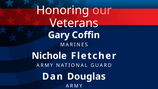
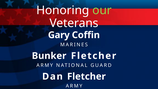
our colour: pink -> light green (102, 10)
Nichole: Nichole -> Bunker (49, 56)
Dan Douglas: Douglas -> Fletcher (86, 76)
